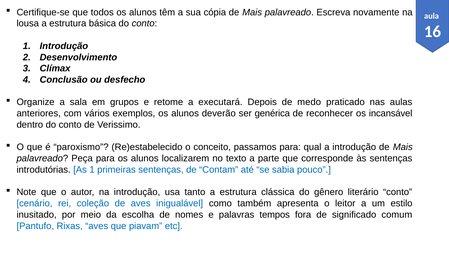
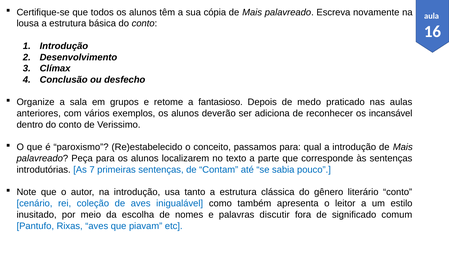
executará: executará -> fantasioso (221, 102)
genérica: genérica -> adiciona (272, 113)
As 1: 1 -> 7 (92, 169)
tempos: tempos -> discutir (275, 214)
